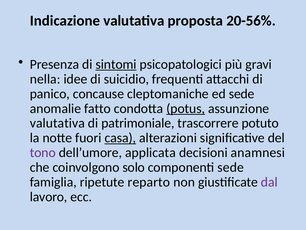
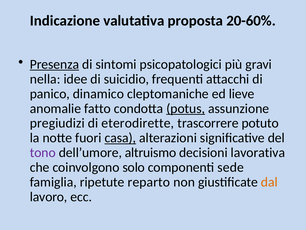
20-56%: 20-56% -> 20-60% (251, 21)
Presenza underline: none -> present (54, 64)
sintomi underline: present -> none (116, 64)
concause: concause -> dinamico (98, 94)
ed sede: sede -> lieve (242, 94)
valutativa: valutativa -> pregiudizi (57, 123)
patrimoniale: patrimoniale -> eterodirette (138, 123)
applicata: applicata -> altruismo (151, 152)
anamnesi: anamnesi -> lavorativa (258, 152)
dal colour: purple -> orange (269, 182)
